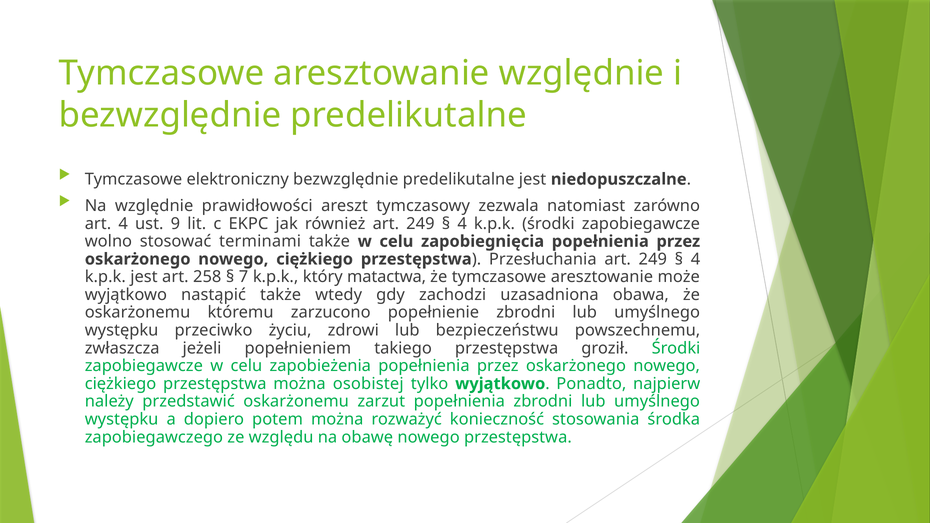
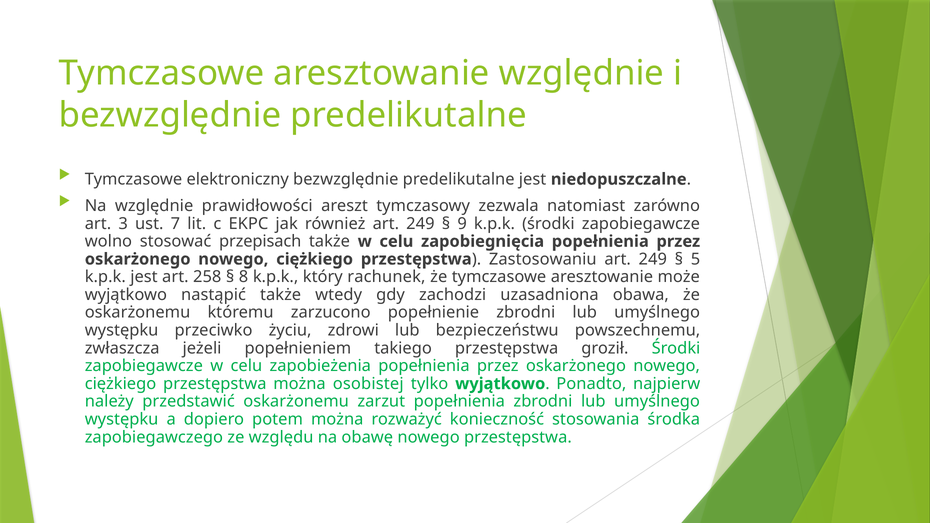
art 4: 4 -> 3 (123, 224)
9: 9 -> 7 (175, 224)
4: 4 -> 9 (462, 224)
terminami: terminami -> przepisach (260, 241)
Przesłuchania: Przesłuchania -> Zastosowaniu (543, 259)
4: 4 -> 5 (696, 259)
7: 7 -> 8 (244, 277)
matactwa: matactwa -> rachunek (386, 277)
